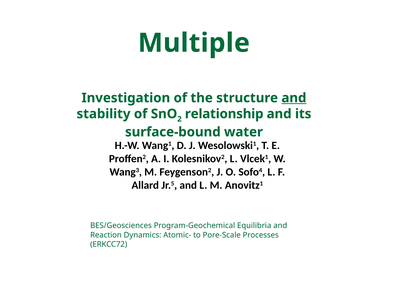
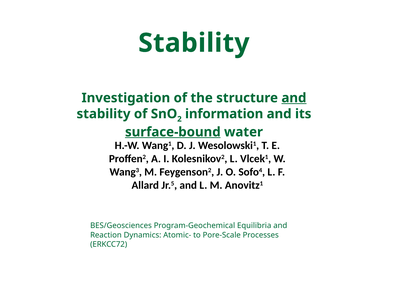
Multiple: Multiple -> Stability (194, 43)
relationship: relationship -> information (224, 114)
surface-bound underline: none -> present (173, 132)
